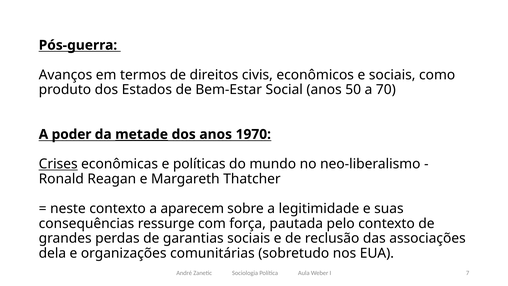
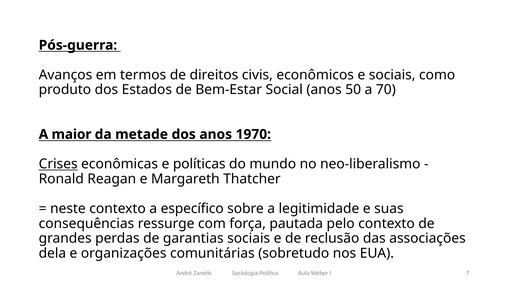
poder: poder -> maior (72, 134)
metade underline: present -> none (142, 134)
aparecem: aparecem -> específico (192, 208)
